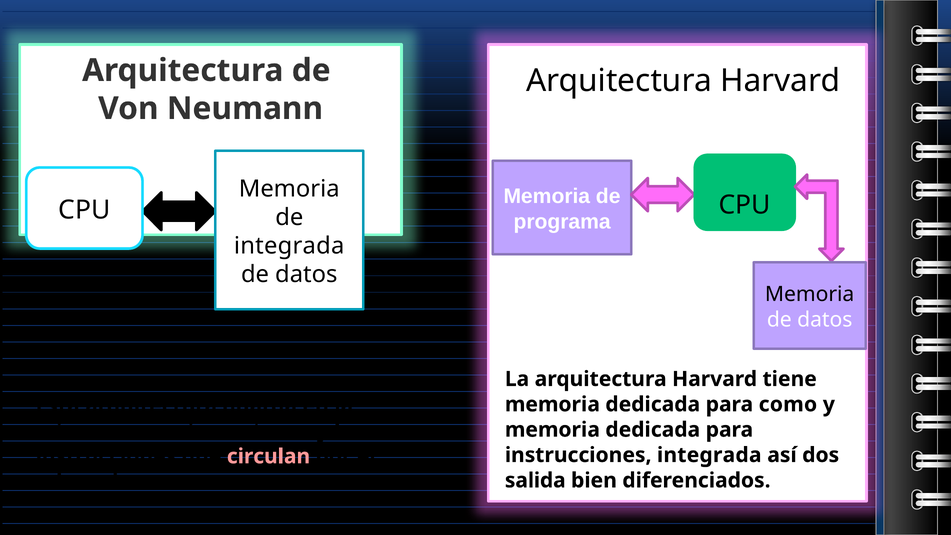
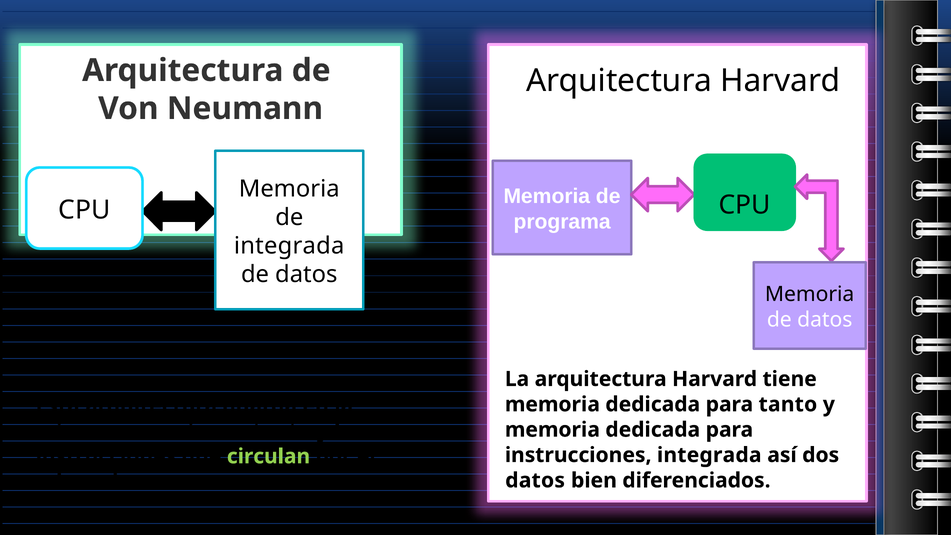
para como: como -> tanto (788, 404)
sus tener: tener -> tanto (282, 431)
circulan colour: pink -> light green (269, 456)
salida: salida -> datos (535, 480)
